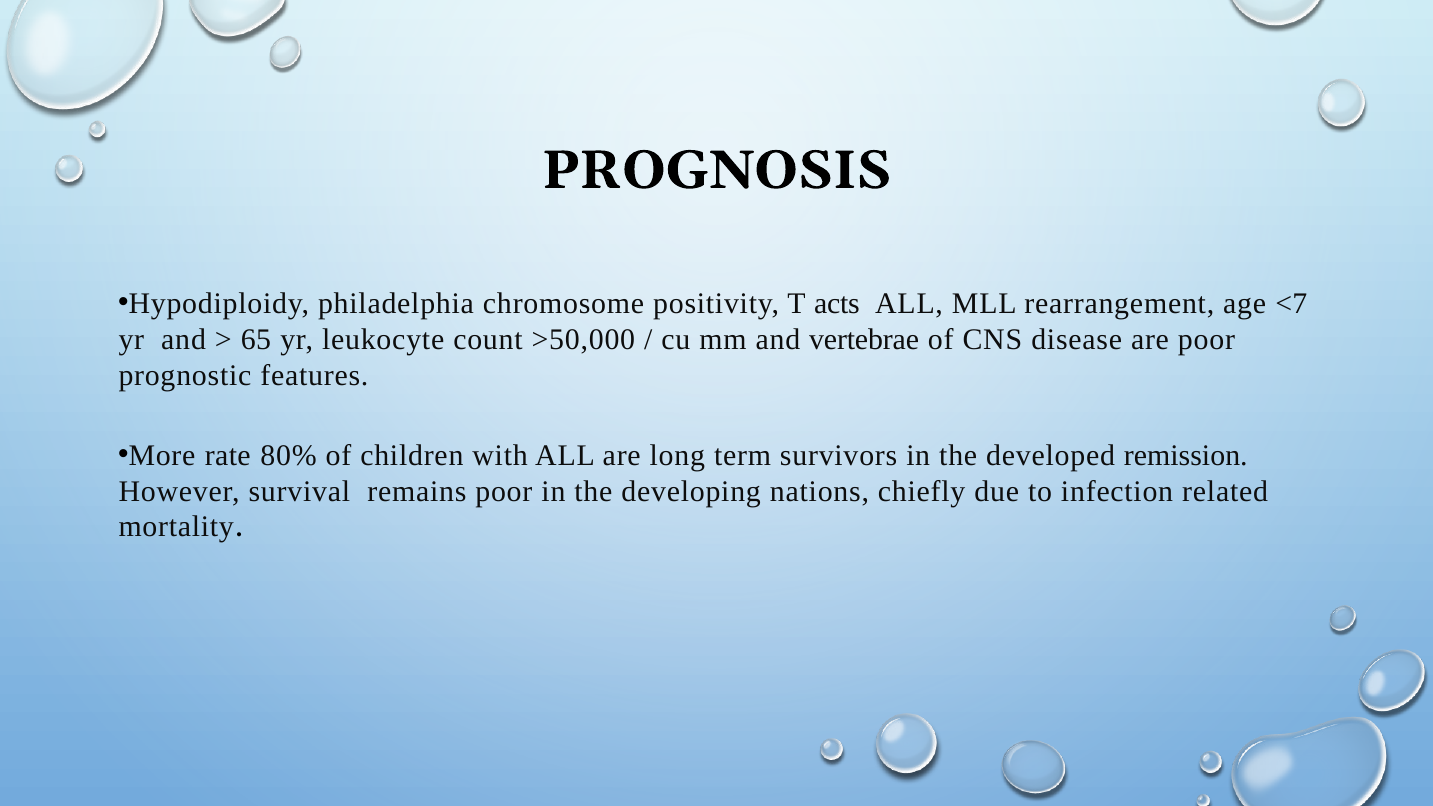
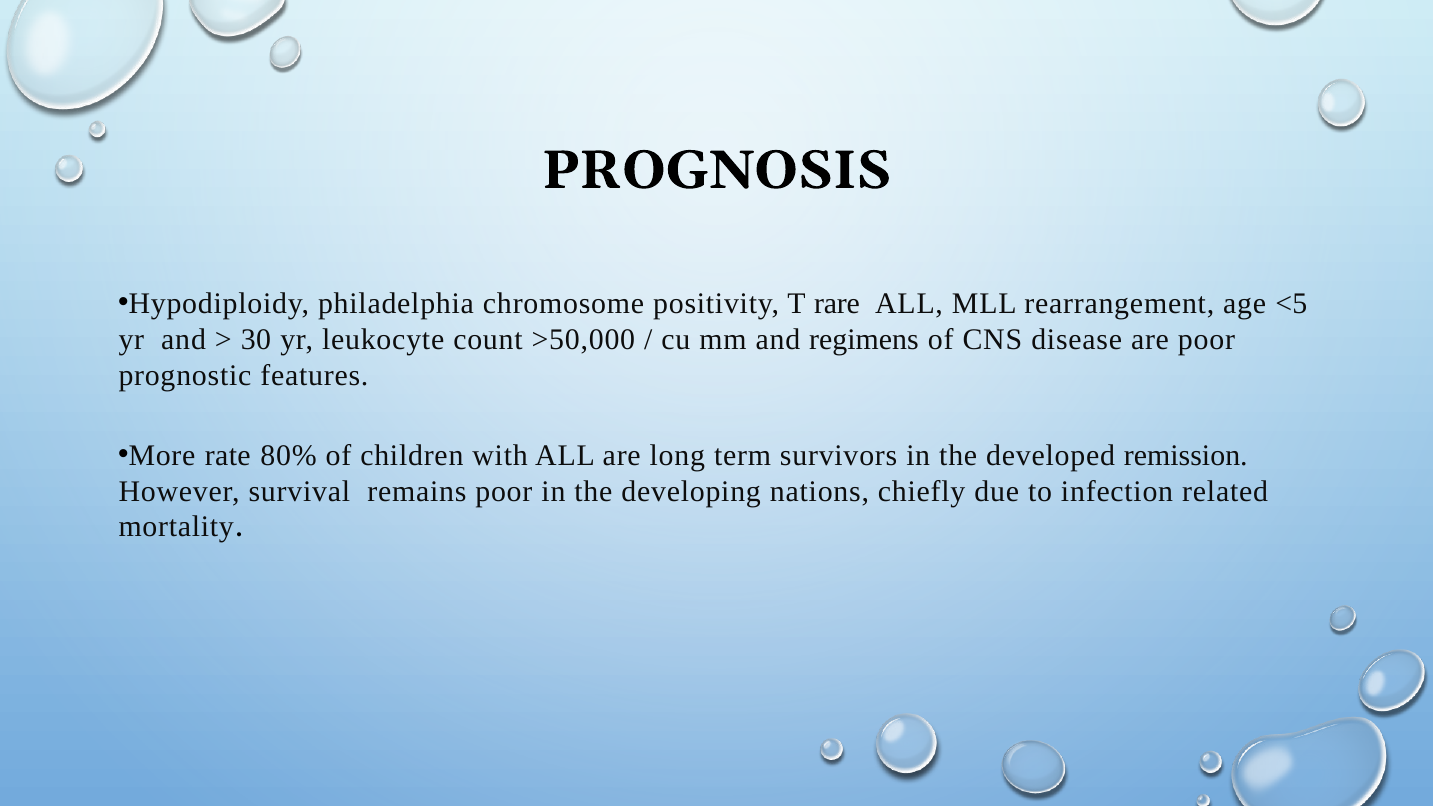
acts: acts -> rare (837, 304)
<7: <7 -> <5 (1291, 304)
65: 65 -> 30 (256, 340)
vertebrae: vertebrae -> regimens (864, 340)
